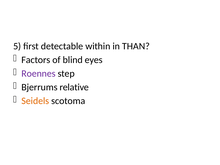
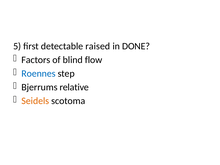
within: within -> raised (98, 46)
THAN: THAN -> DONE (136, 46)
eyes: eyes -> flow (94, 60)
Roennes colour: purple -> blue (39, 74)
